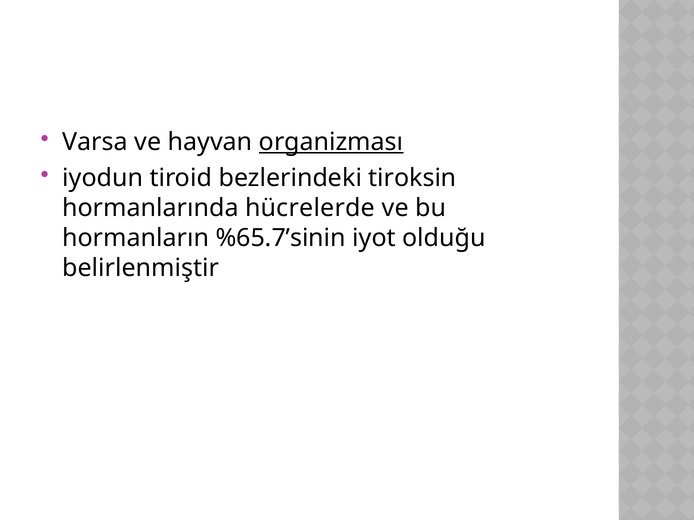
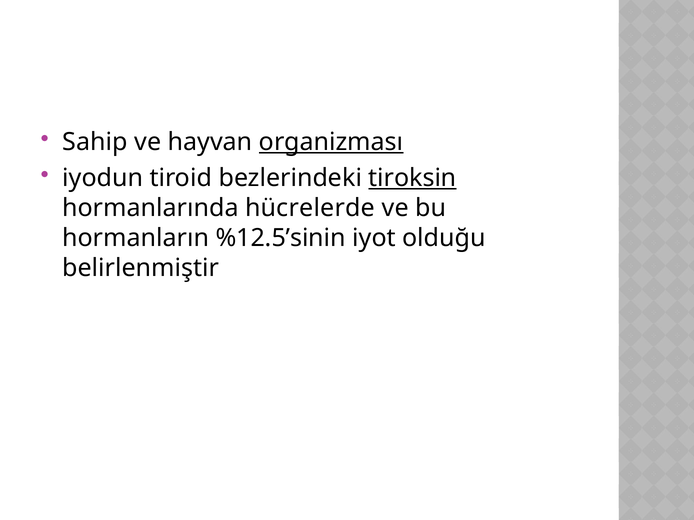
Varsa: Varsa -> Sahip (95, 142)
tiroksin underline: none -> present (412, 178)
%65.7’sinin: %65.7’sinin -> %12.5’sinin (281, 238)
